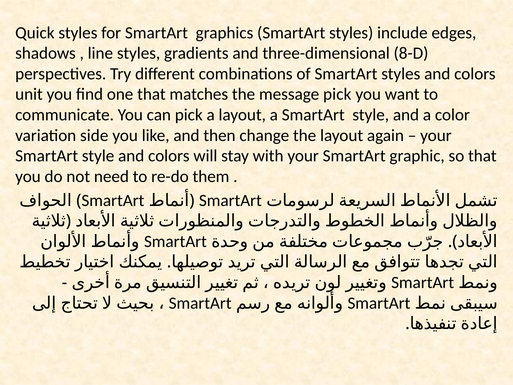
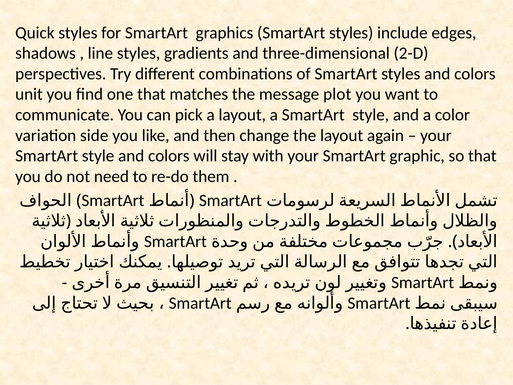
8-D: 8-D -> 2-D (411, 53)
message pick: pick -> plot (337, 94)
